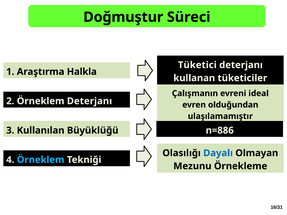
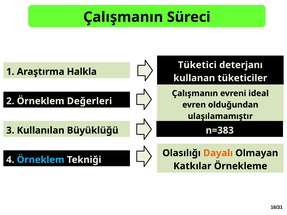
Doğmuştur: Doğmuştur -> Çalışmanın (123, 17)
Örneklem Deterjanı: Deterjanı -> Değerleri (89, 101)
n=886: n=886 -> n=383 (220, 131)
Dayalı colour: blue -> orange (218, 153)
Mezunu: Mezunu -> Katkılar (192, 166)
